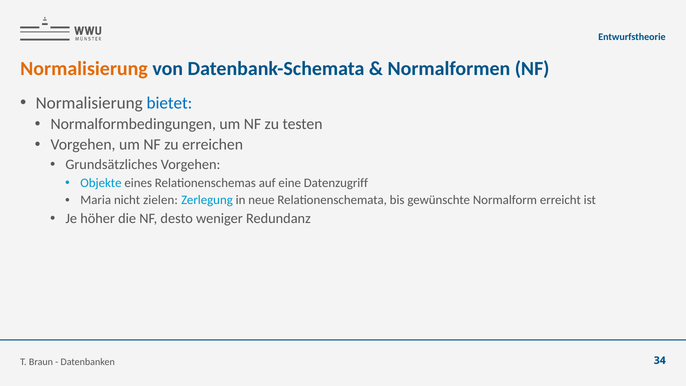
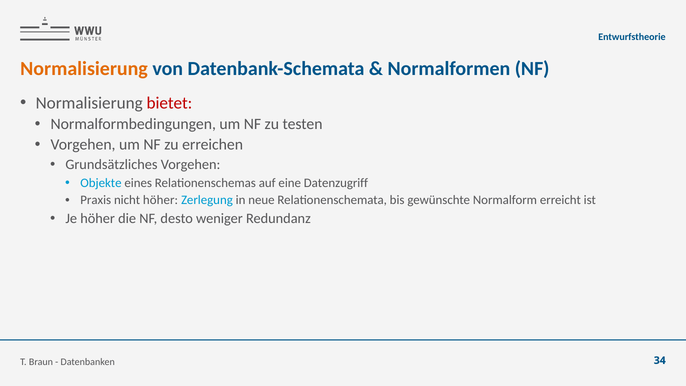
bietet colour: blue -> red (169, 103)
Maria: Maria -> Praxis (96, 200)
nicht zielen: zielen -> höher (161, 200)
